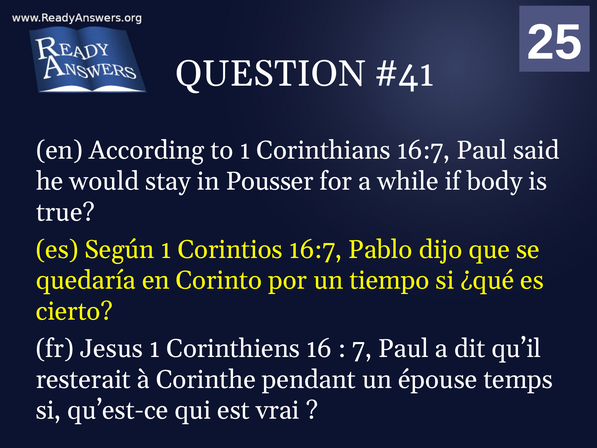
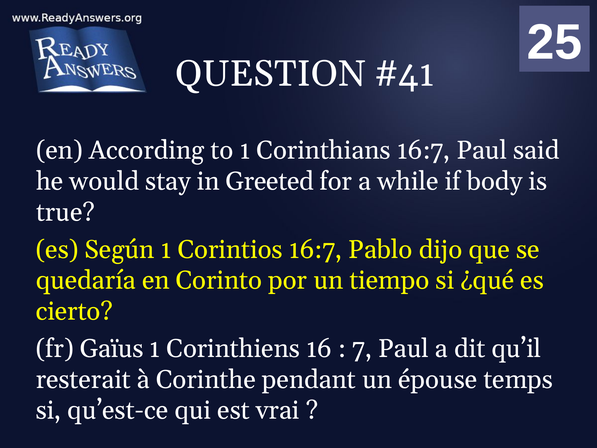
Pousser: Pousser -> Greeted (270, 181)
Jesus: Jesus -> Gaïus (112, 349)
